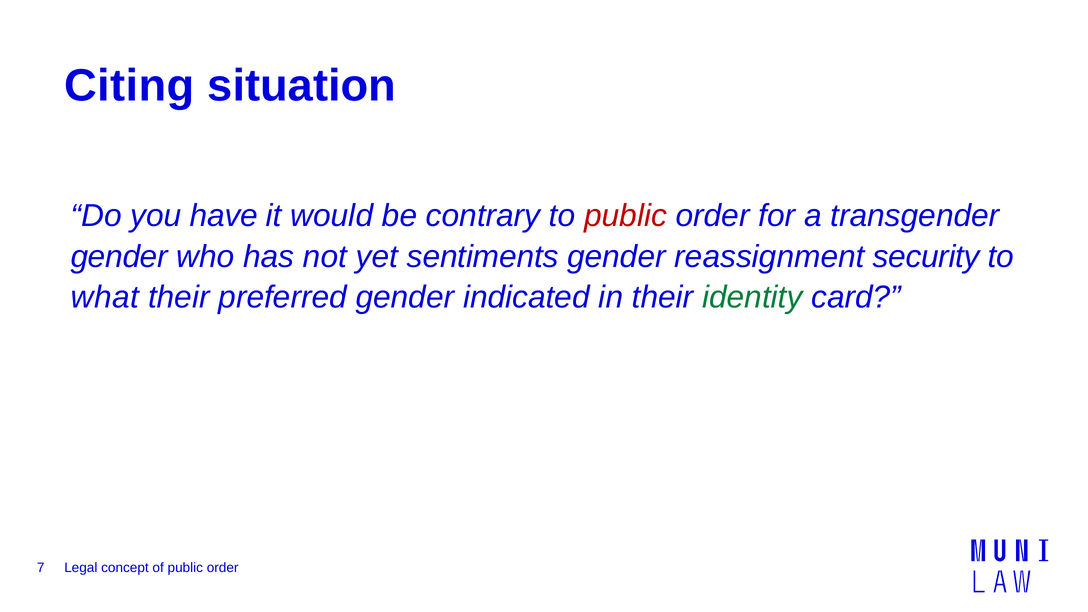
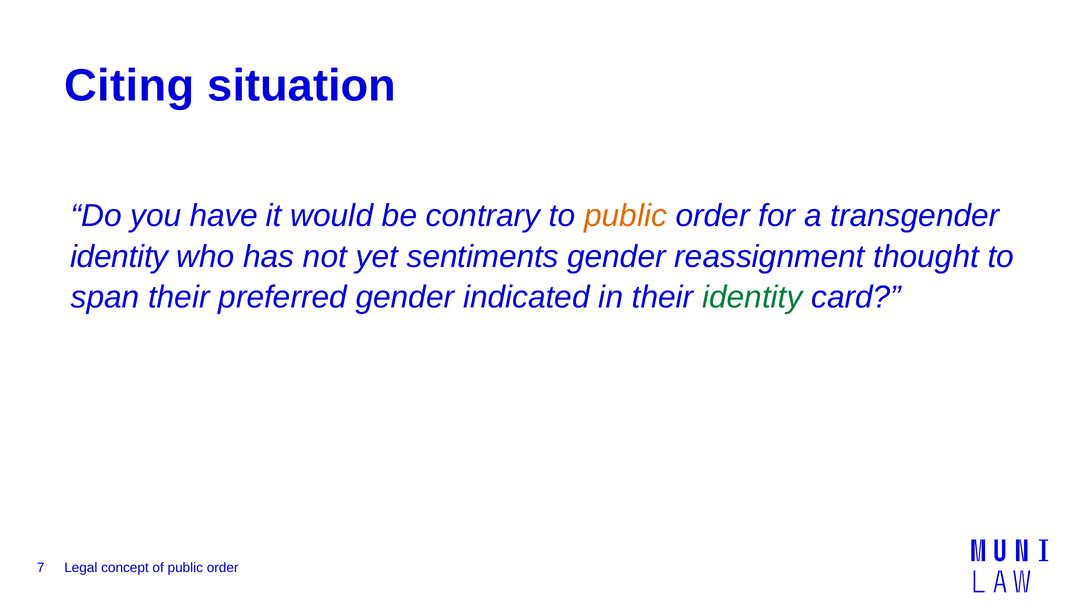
public colour: red -> orange (626, 216)
gender: gender -> identity (119, 257)
security: security -> thought (926, 257)
what: what -> span (105, 297)
